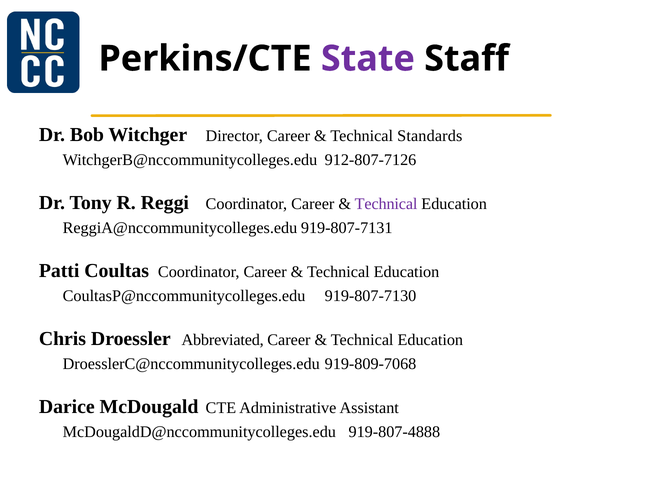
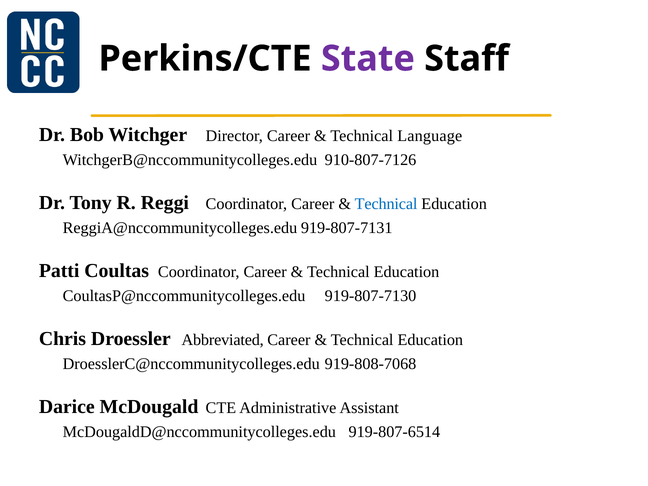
Standards: Standards -> Language (430, 136)
912-807-7126: 912-807-7126 -> 910-807-7126 (371, 160)
Technical colour: purple -> blue (386, 204)
919-809-7068: 919-809-7068 -> 919-808-7068 (371, 364)
919-807-4888: 919-807-4888 -> 919-807-6514 (394, 432)
